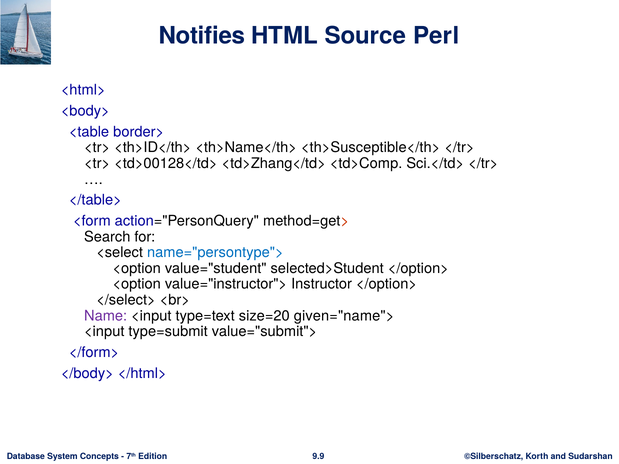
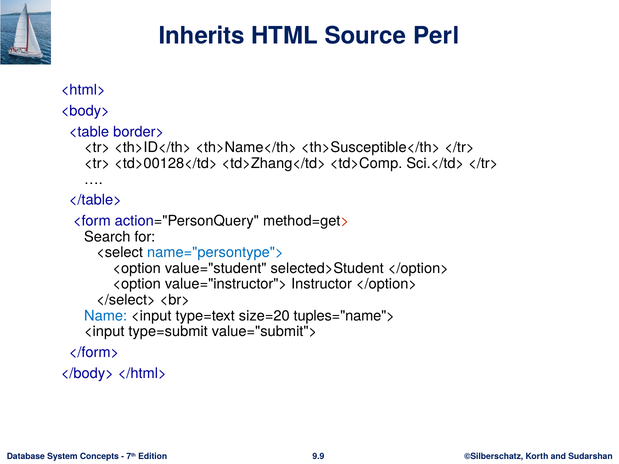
Notifies: Notifies -> Inherits (202, 36)
Name colour: purple -> blue (106, 316)
given="name">: given="name"> -> tuples="name"> (344, 316)
